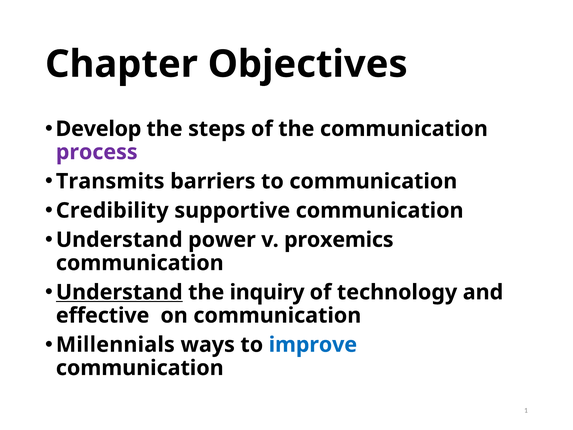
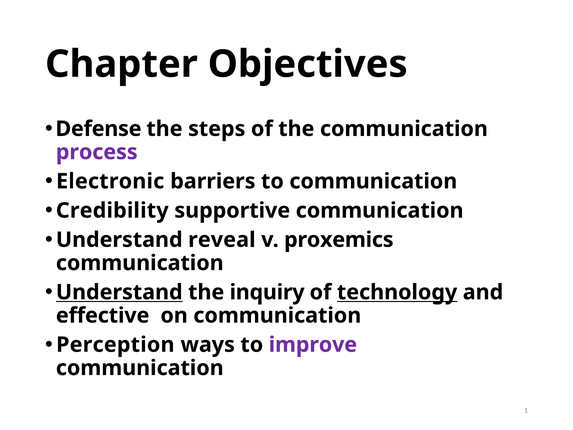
Develop: Develop -> Defense (98, 129)
Transmits: Transmits -> Electronic (110, 181)
power: power -> reveal (222, 240)
technology underline: none -> present (397, 292)
Millennials: Millennials -> Perception (115, 345)
improve colour: blue -> purple (313, 345)
